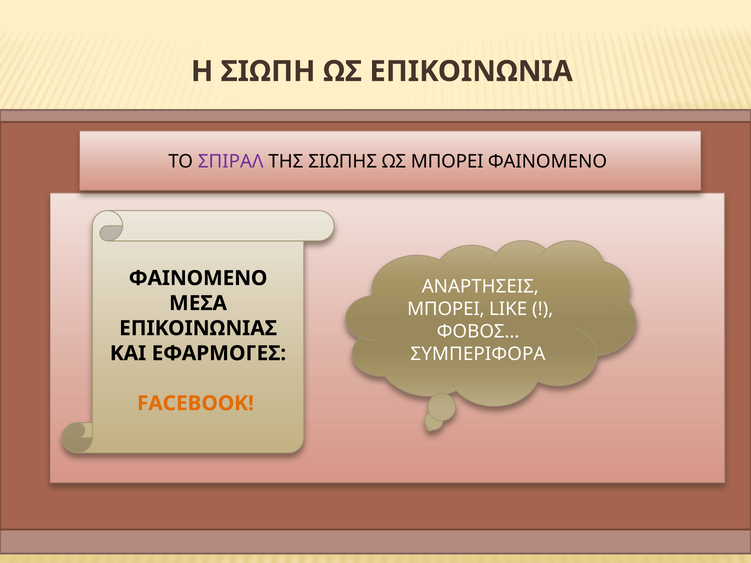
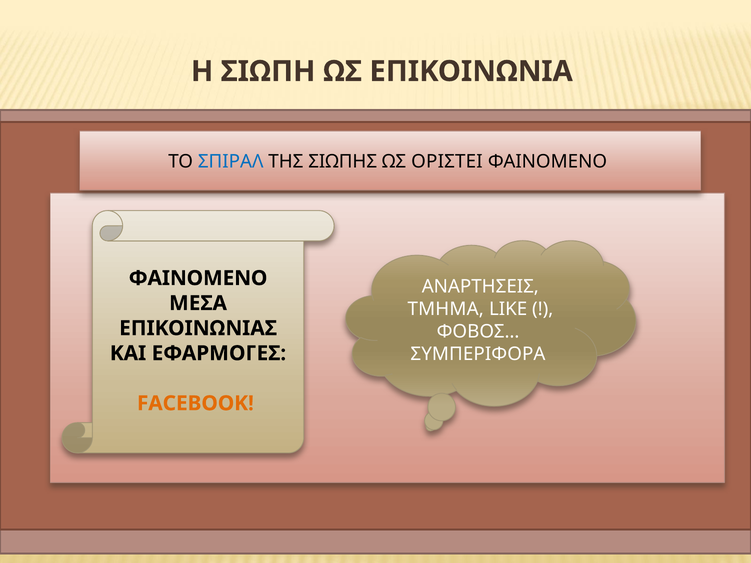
ΣΠΙΡΑΛ colour: purple -> blue (231, 162)
ΩΣ ΜΠΟΡΕΙ: ΜΠΟΡΕΙ -> ΟΡΙΣΤΕΙ (447, 162)
ΜΠΟΡΕΙ: ΜΠΟΡΕΙ -> ΤΜΗΜΑ (446, 309)
